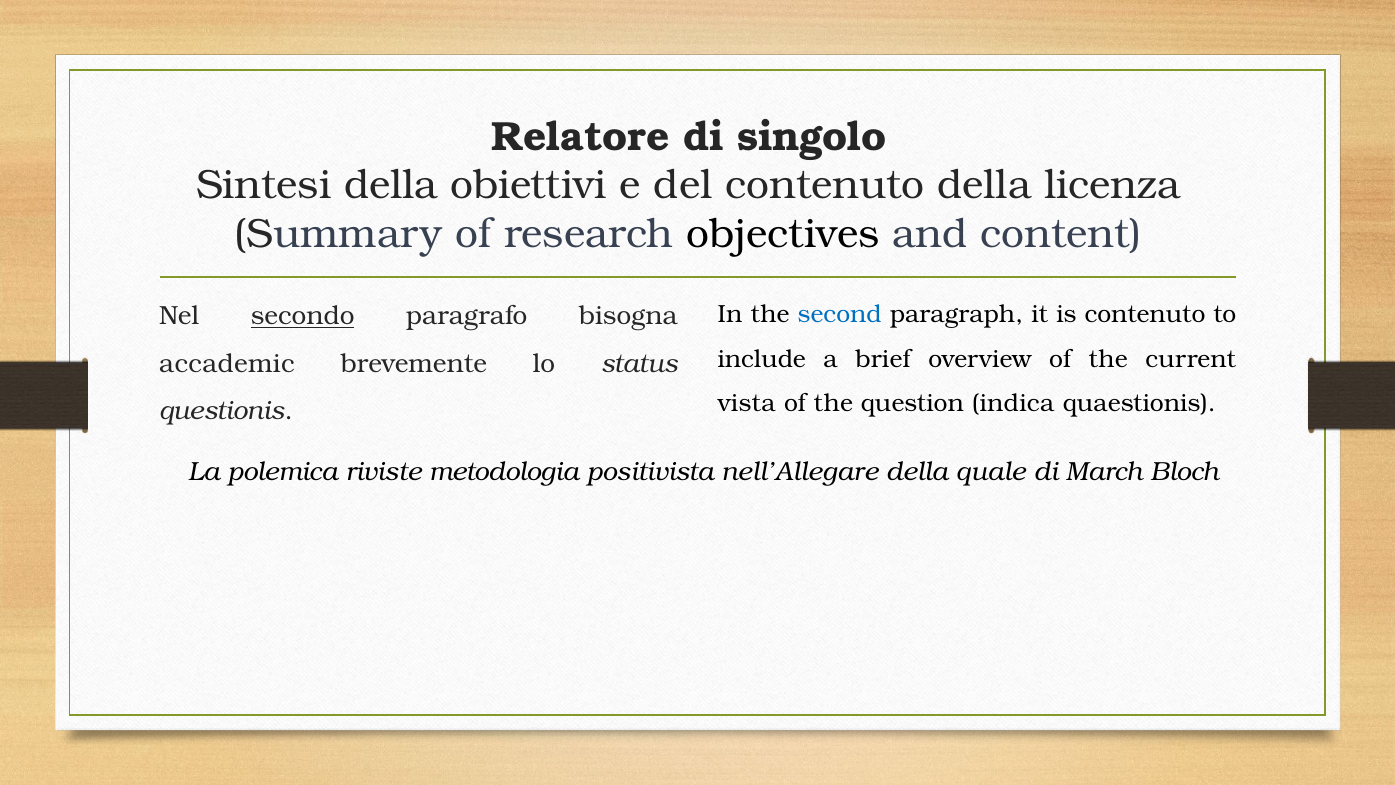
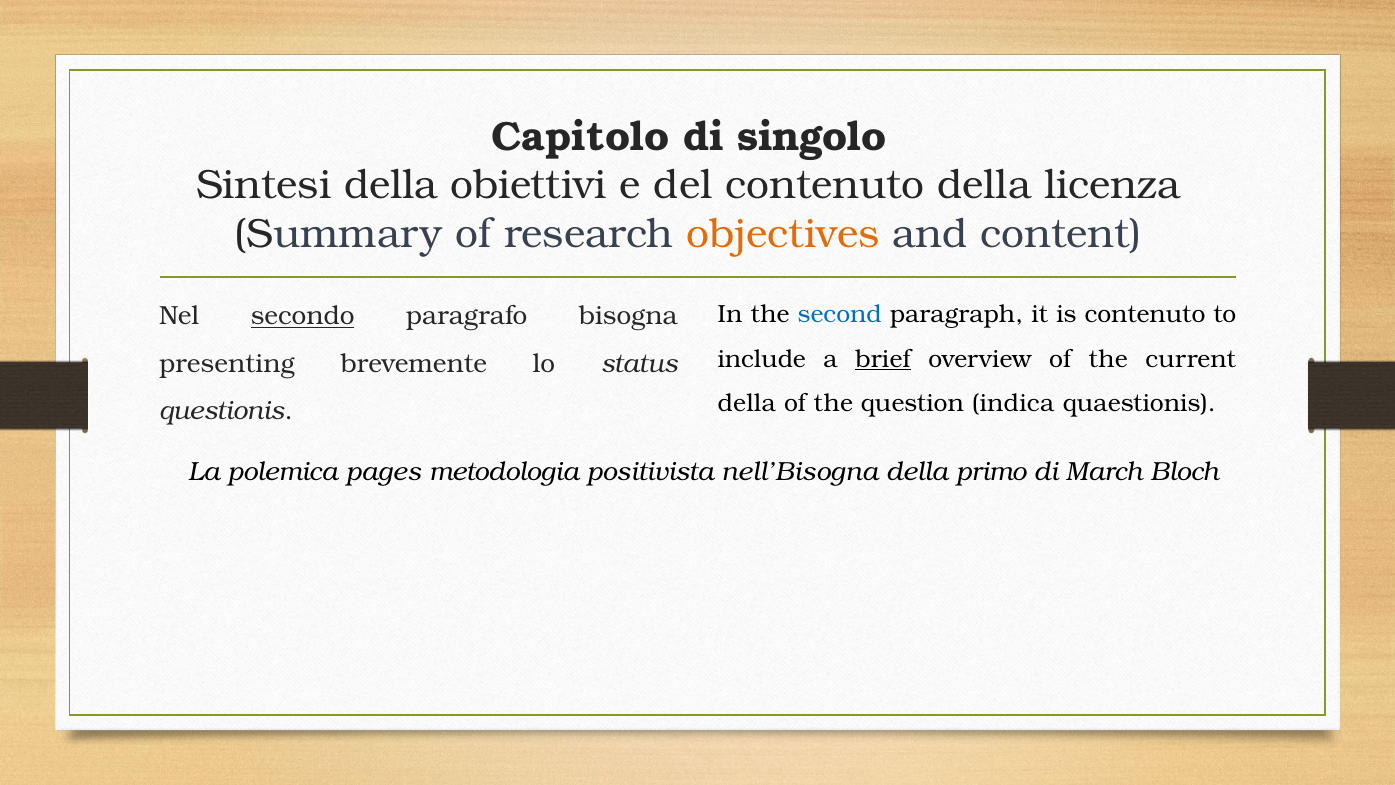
Relatore: Relatore -> Capitolo (581, 137)
objectives colour: black -> orange (783, 234)
brief underline: none -> present (883, 359)
accademic: accademic -> presenting (227, 363)
vista: vista -> della (747, 403)
riviste: riviste -> pages (383, 472)
nell’Allegare: nell’Allegare -> nell’Bisogna (800, 472)
quale: quale -> primo (991, 472)
